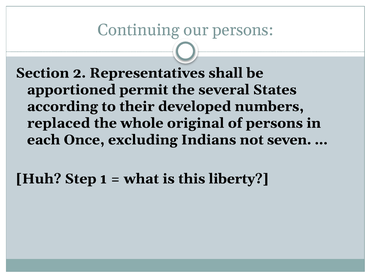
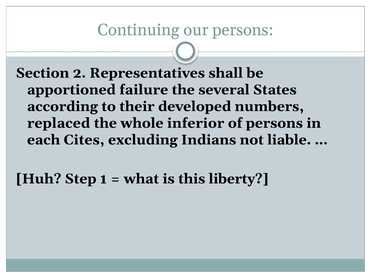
permit: permit -> failure (144, 90)
original: original -> inferior (196, 123)
Once: Once -> Cites (84, 140)
seven: seven -> liable (289, 140)
